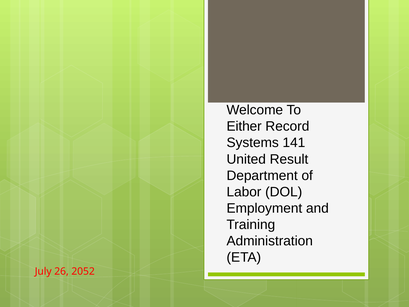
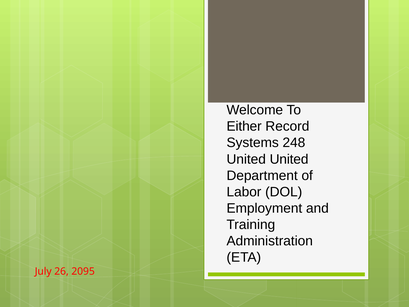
141: 141 -> 248 (294, 143)
United Result: Result -> United (289, 159)
2052: 2052 -> 2095 (83, 271)
